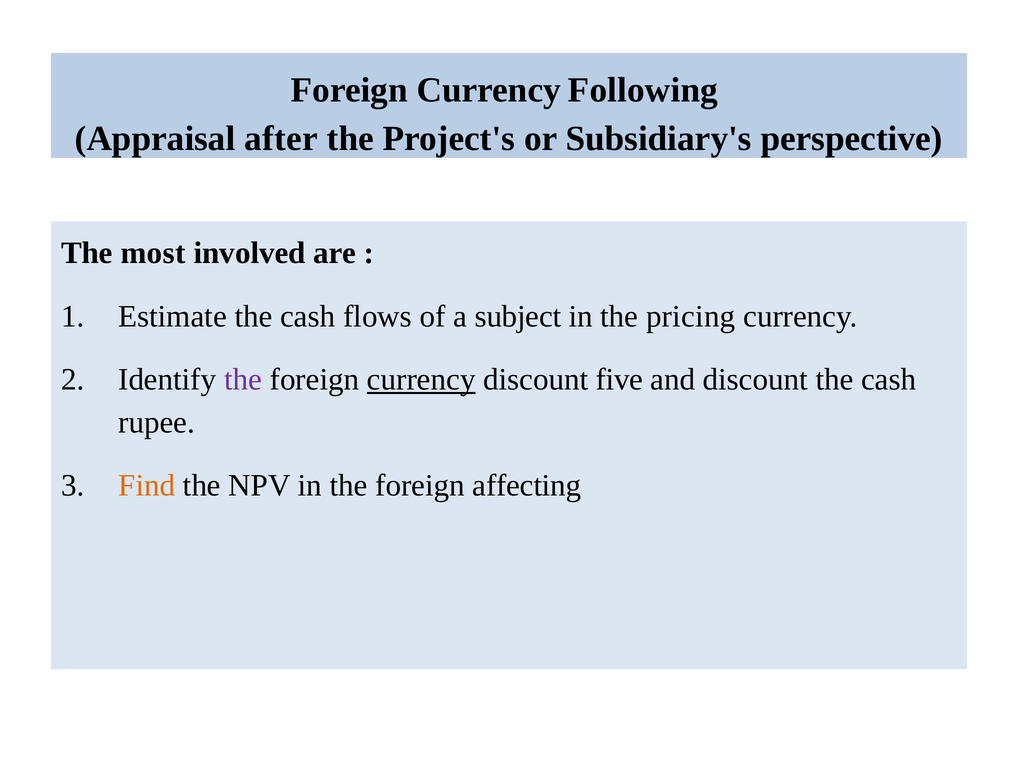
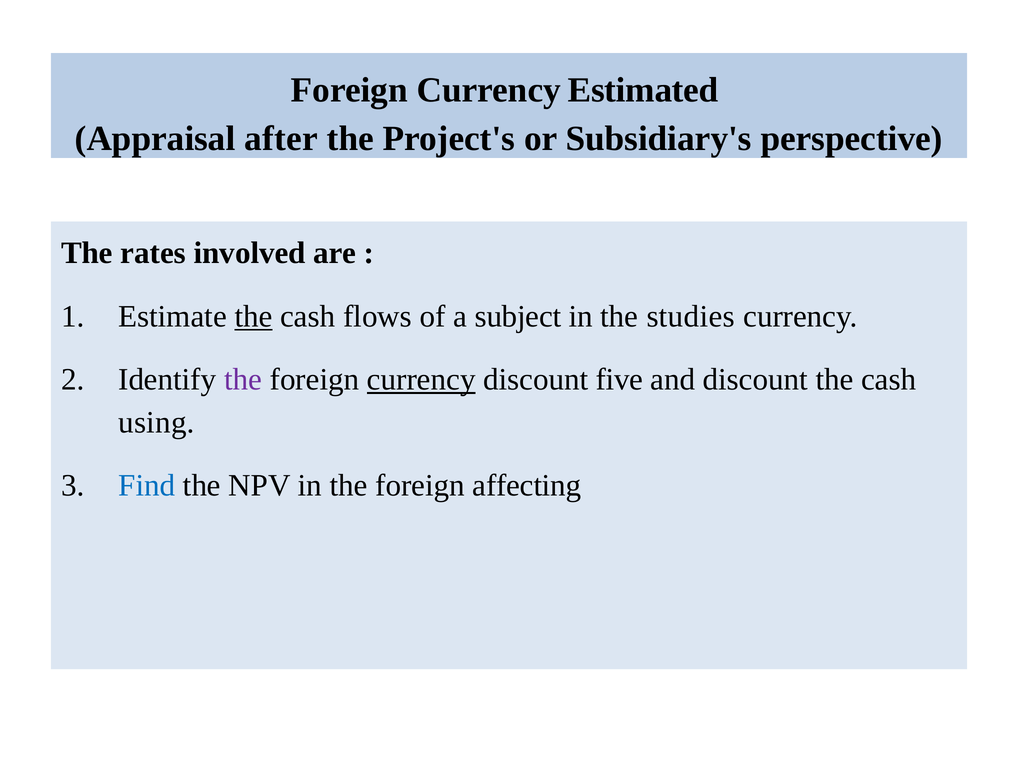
Following: Following -> Estimated (643, 90)
most: most -> rates (153, 253)
the underline: none -> present (254, 316)
pricing: pricing -> studies (691, 316)
rupee: rupee -> using (157, 422)
Find colour: orange -> blue (147, 485)
